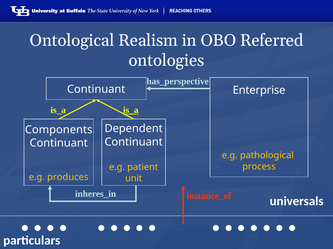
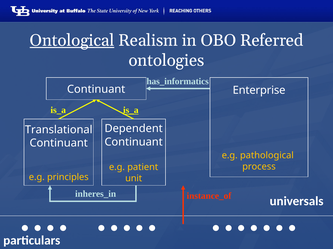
Ontological underline: none -> present (72, 41)
has_perspective: has_perspective -> has_informatics (178, 82)
Components: Components -> Translational (59, 130)
produces: produces -> principles (68, 178)
